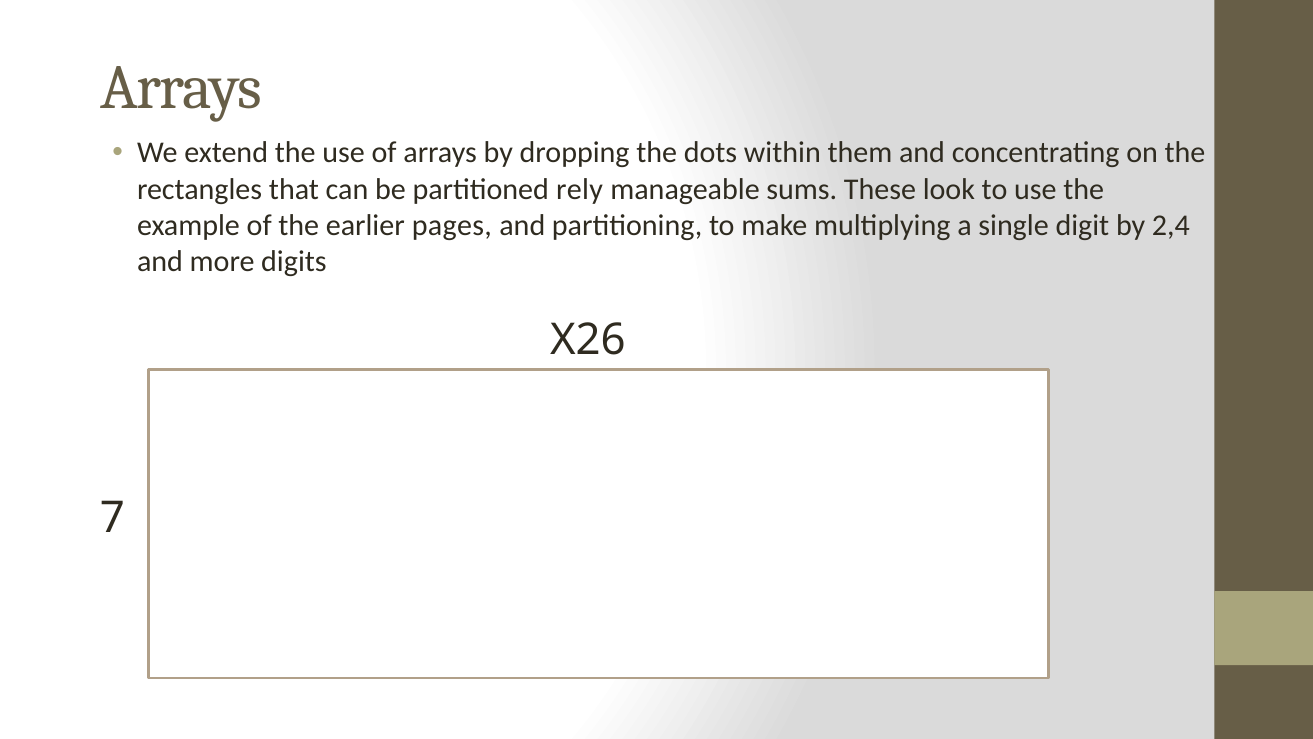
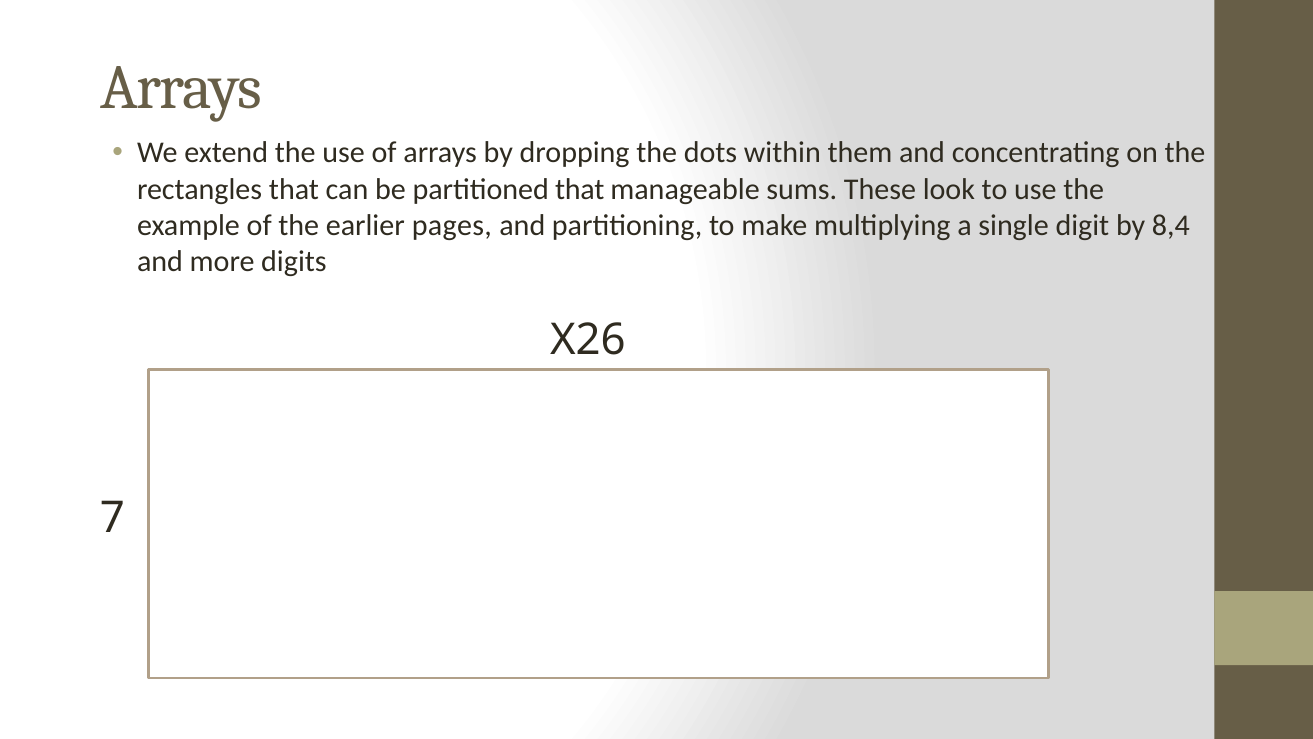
partitioned rely: rely -> that (580, 189)
2,4: 2,4 -> 8,4 (1171, 225)
